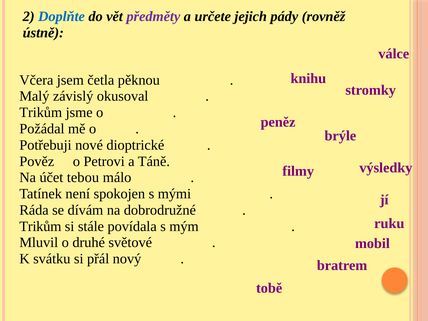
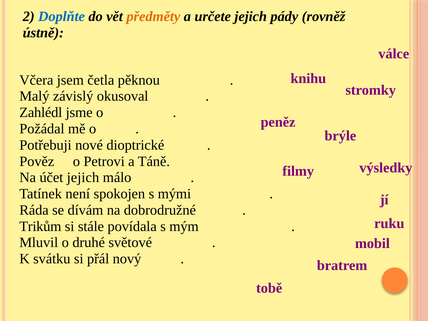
předměty colour: purple -> orange (153, 16)
Trikům: Trikům -> Zahlédl (41, 113)
účet tebou: tebou -> jejich (83, 178)
